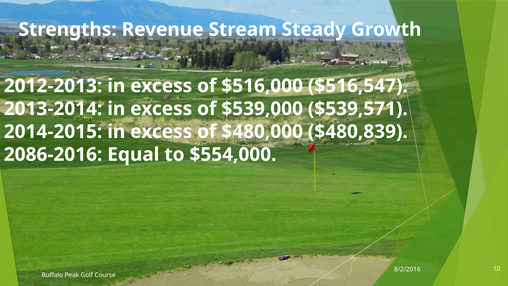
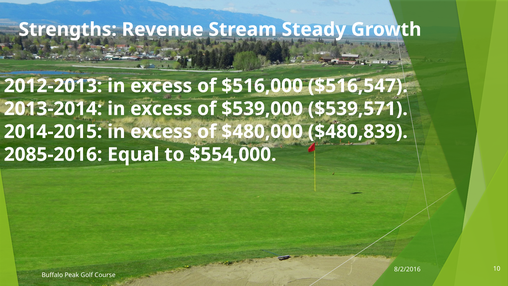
2086-2016: 2086-2016 -> 2085-2016 (53, 154)
